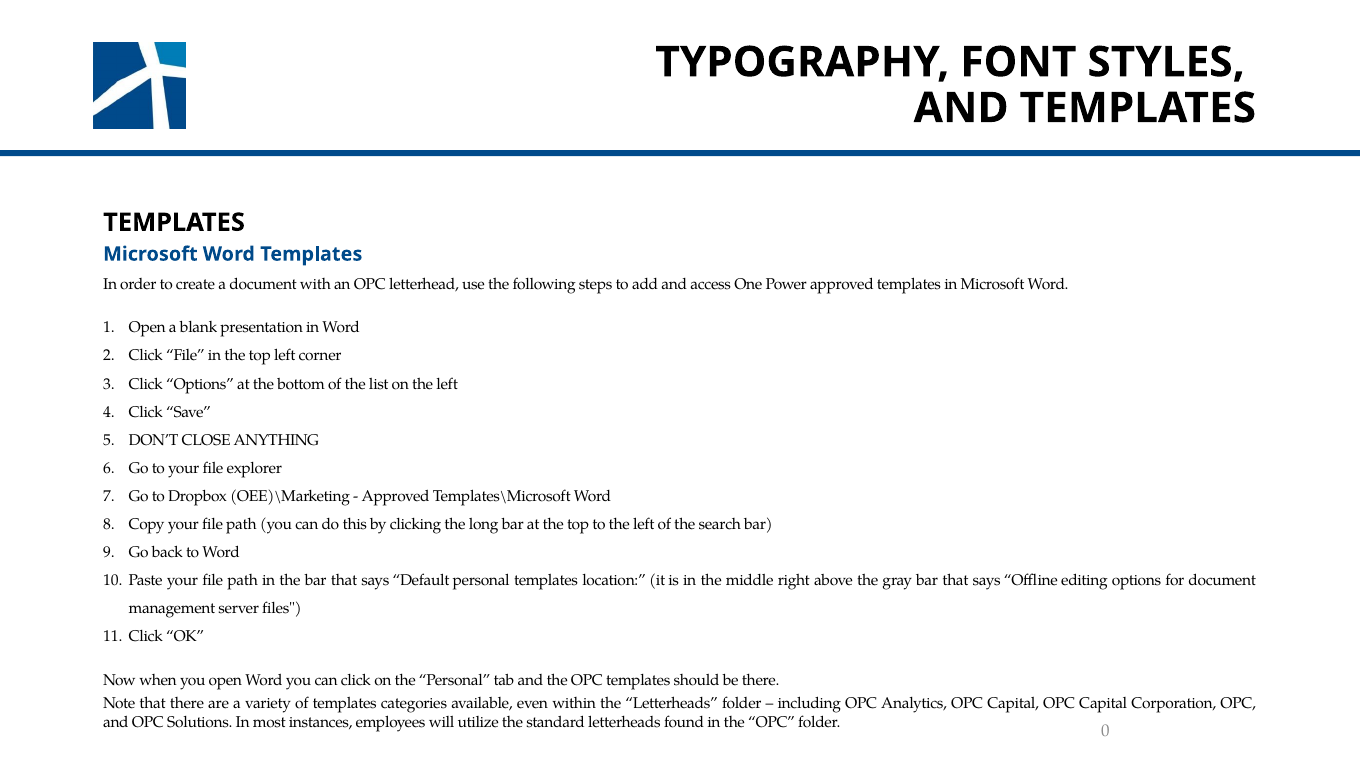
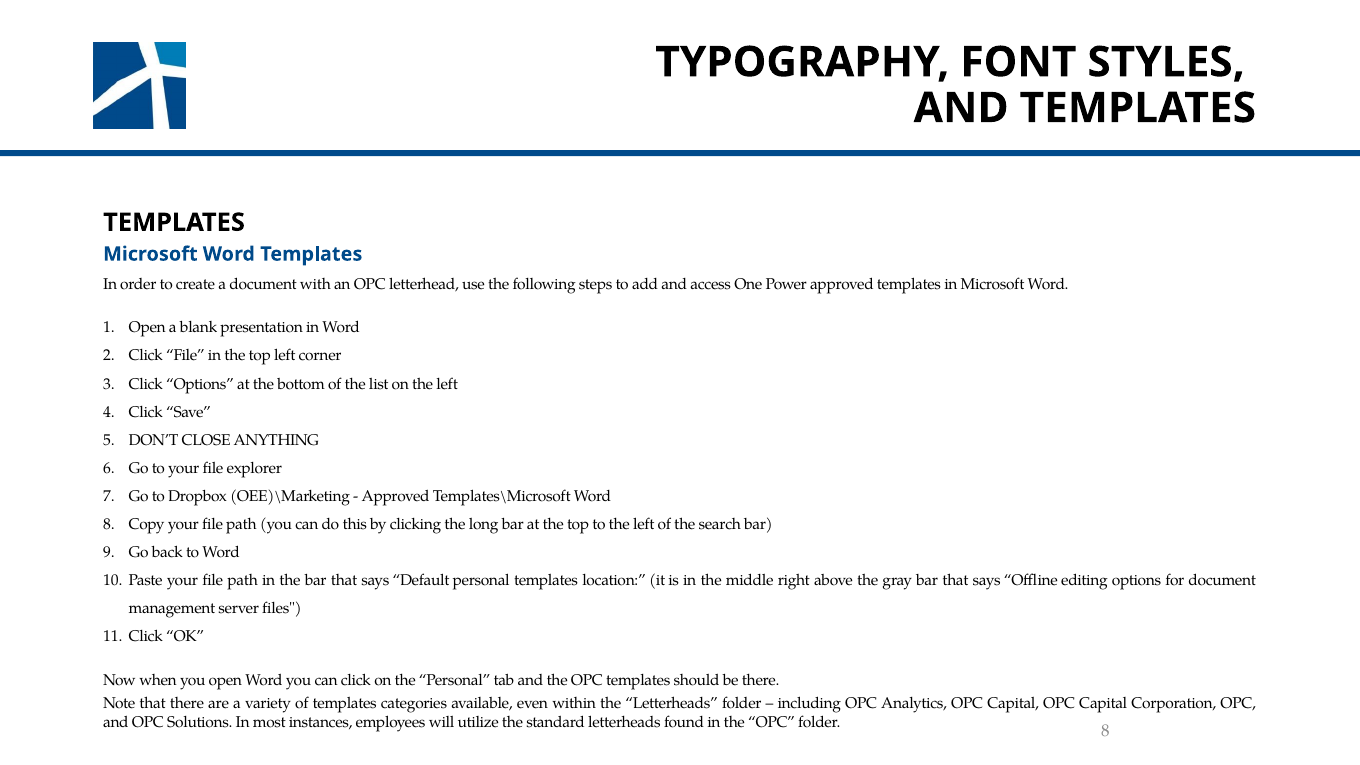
folder 0: 0 -> 8 (1105, 731)
